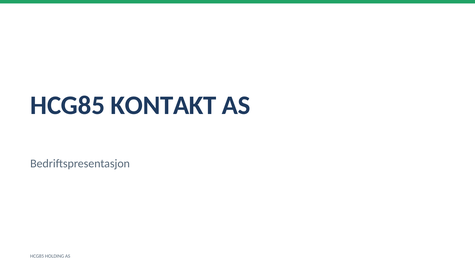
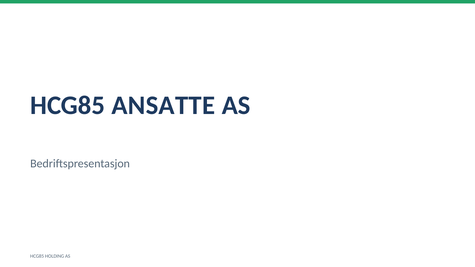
KONTAKT: KONTAKT -> ANSATTE (163, 105)
